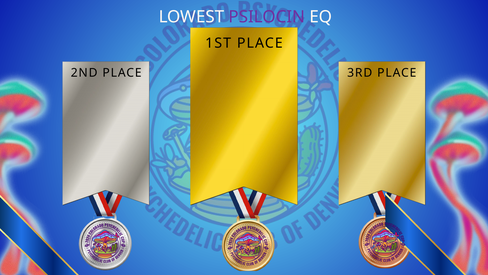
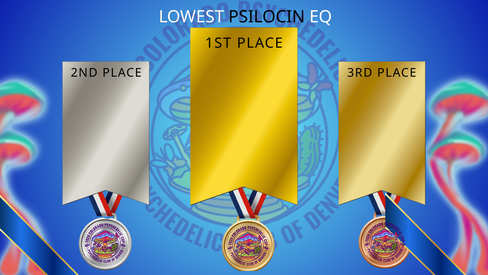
PSILOCIN colour: purple -> black (267, 17)
